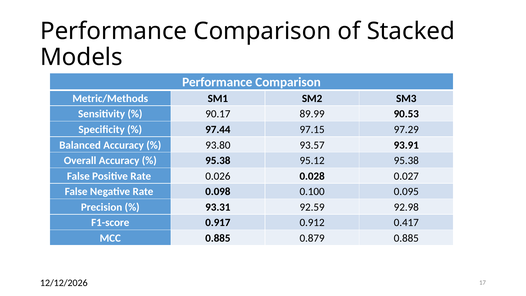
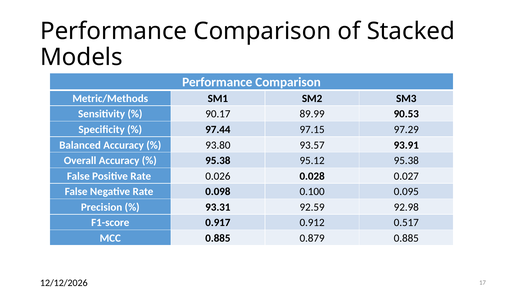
0.417: 0.417 -> 0.517 (406, 223)
